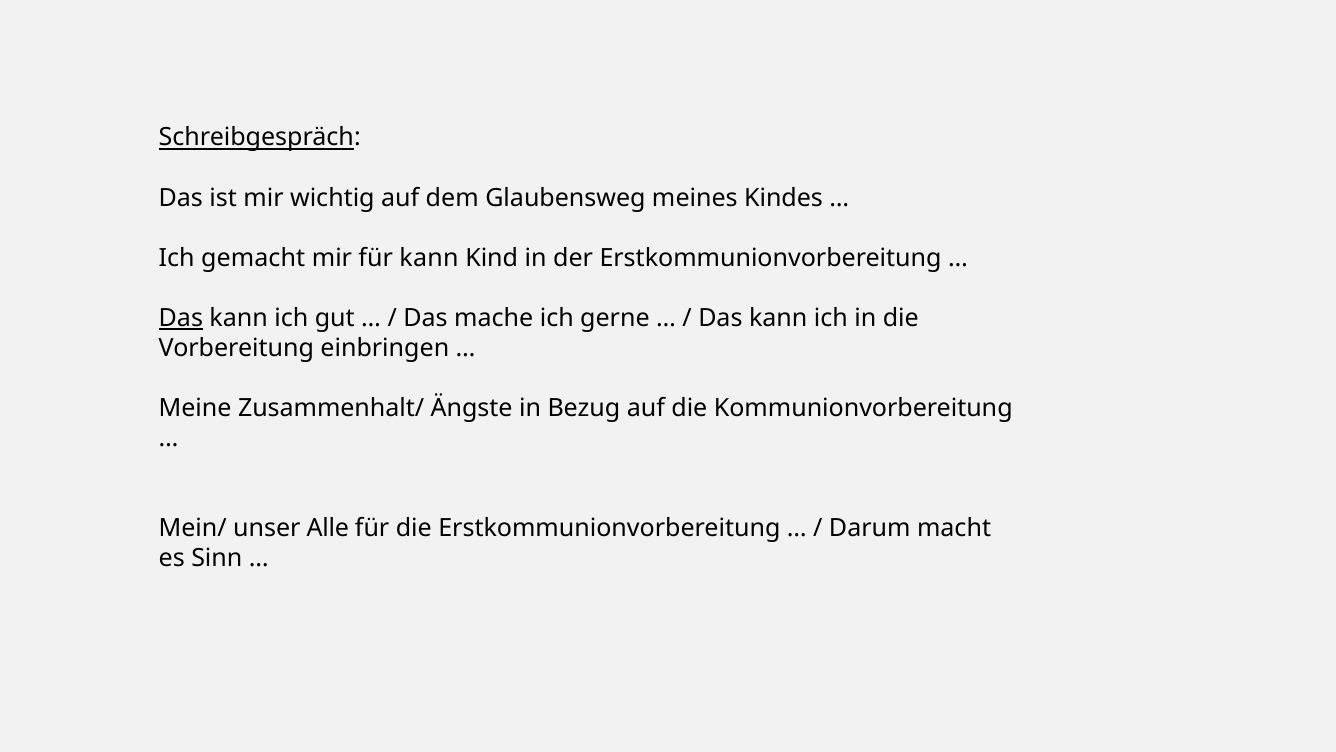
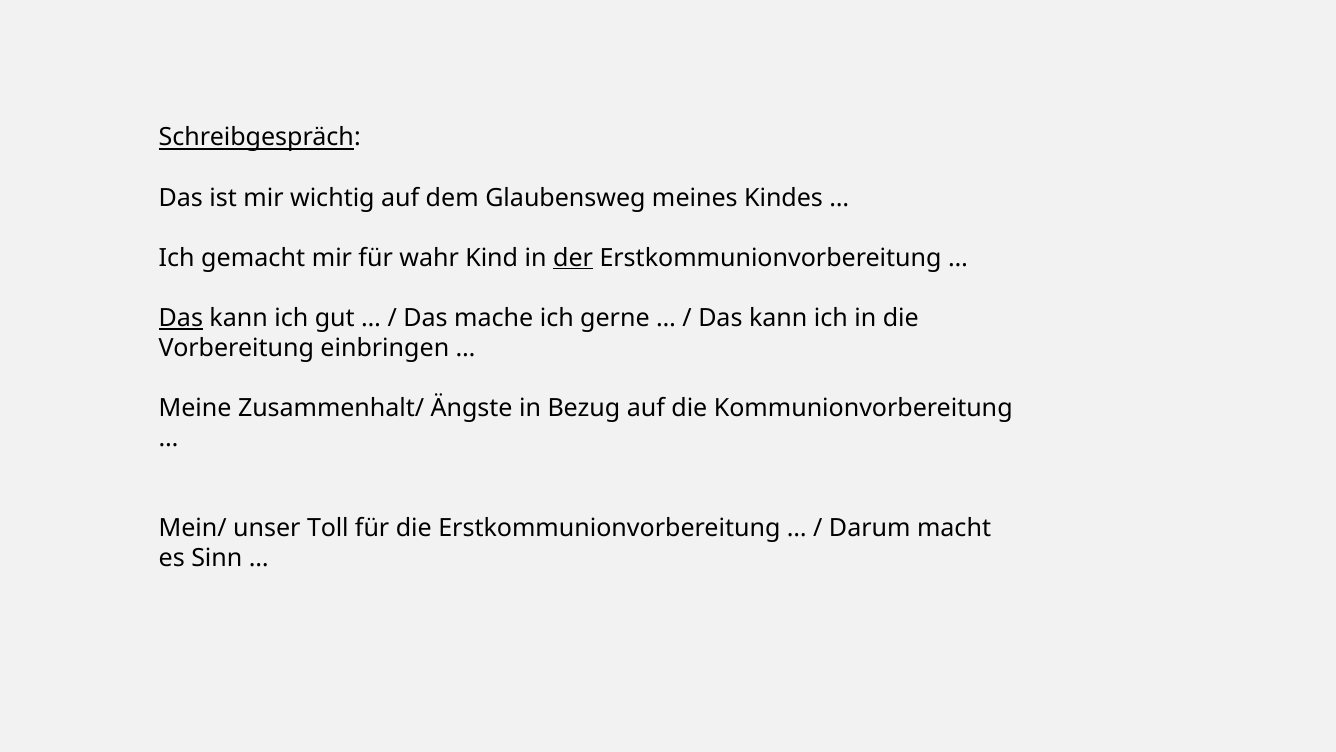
für kann: kann -> wahr (429, 258)
der underline: none -> present (573, 258)
Alle: Alle -> Toll (328, 528)
